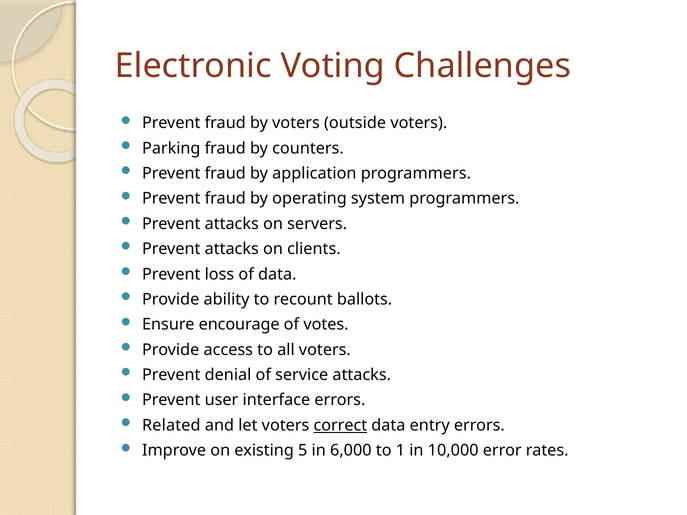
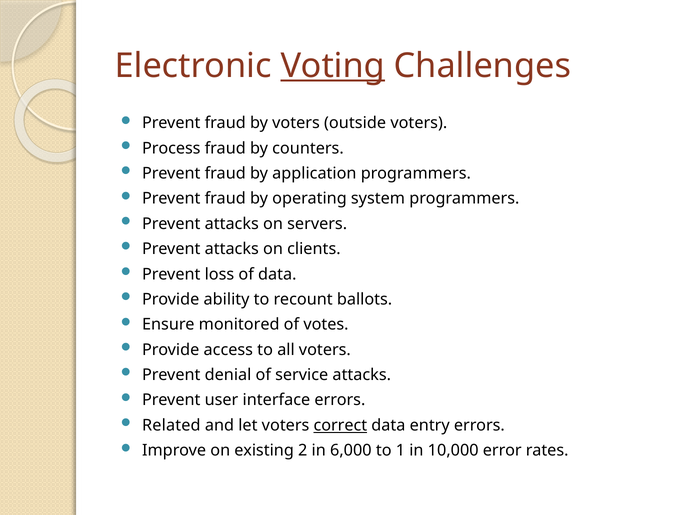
Voting underline: none -> present (333, 66)
Parking: Parking -> Process (171, 148)
encourage: encourage -> monitored (239, 325)
5: 5 -> 2 (303, 451)
